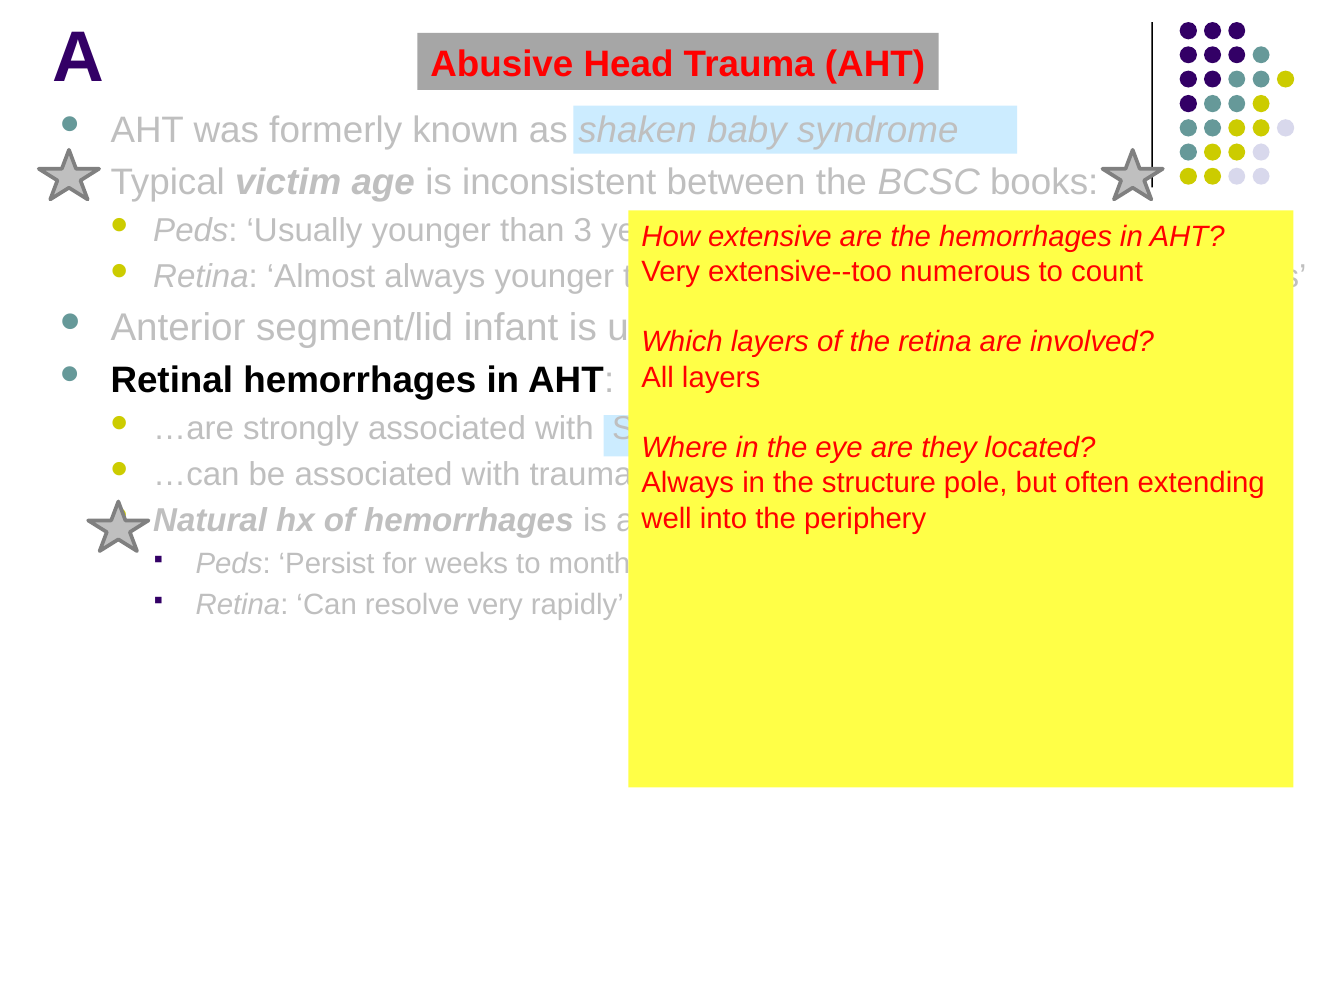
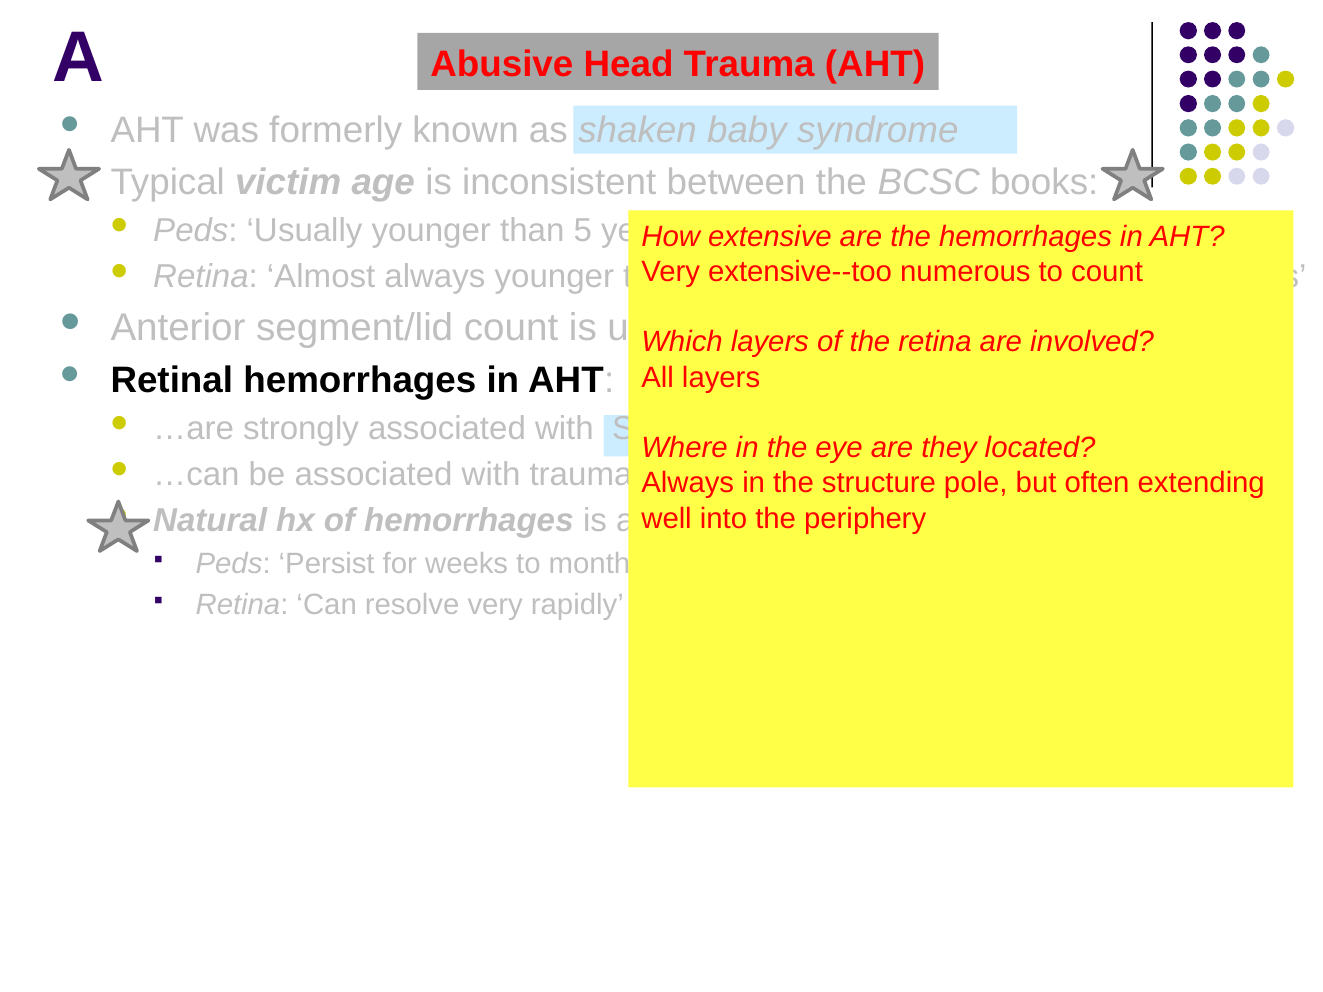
Usually younger than 3: 3 -> 5 (583, 230)
segment/lid infant: infant -> count (511, 328)
